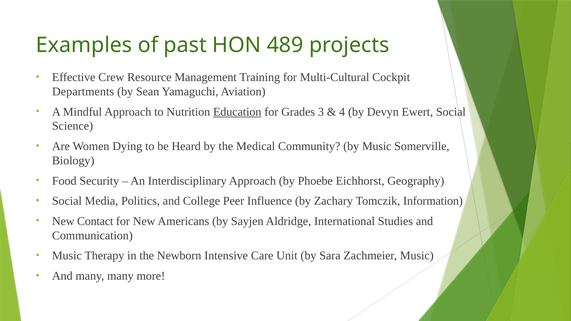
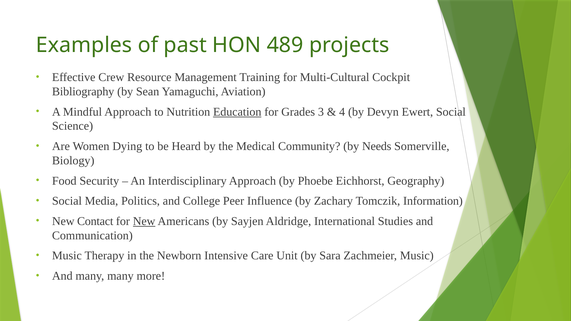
Departments: Departments -> Bibliography (83, 92)
by Music: Music -> Needs (377, 146)
New underline: none -> present (144, 221)
